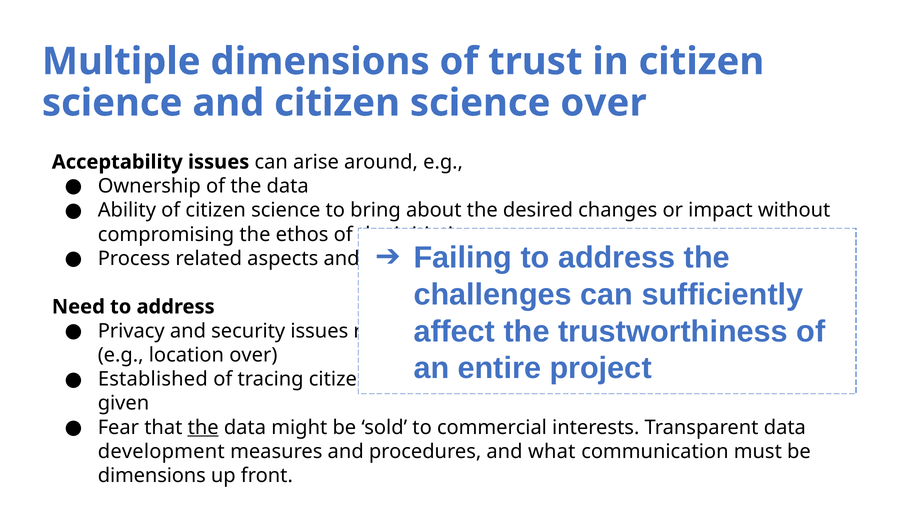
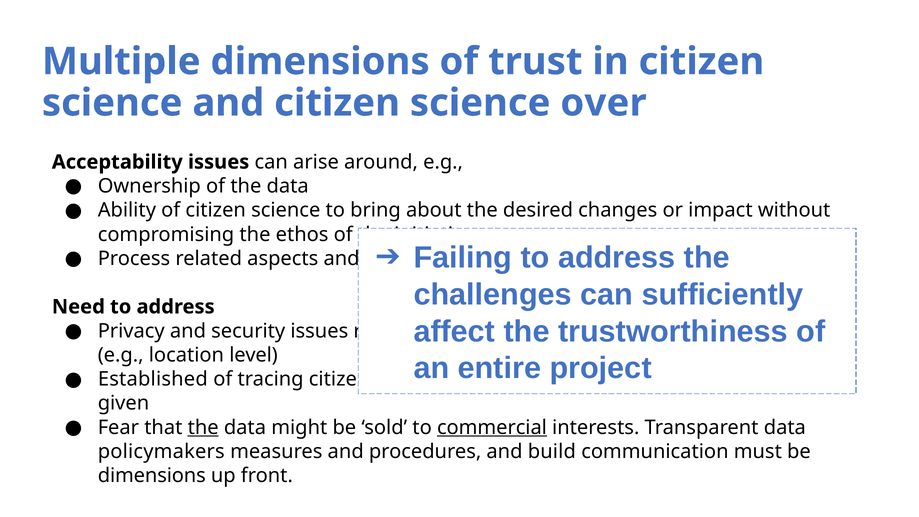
location over: over -> level (253, 355)
commercial underline: none -> present (492, 427)
development: development -> policymakers (161, 451)
what: what -> build (552, 451)
